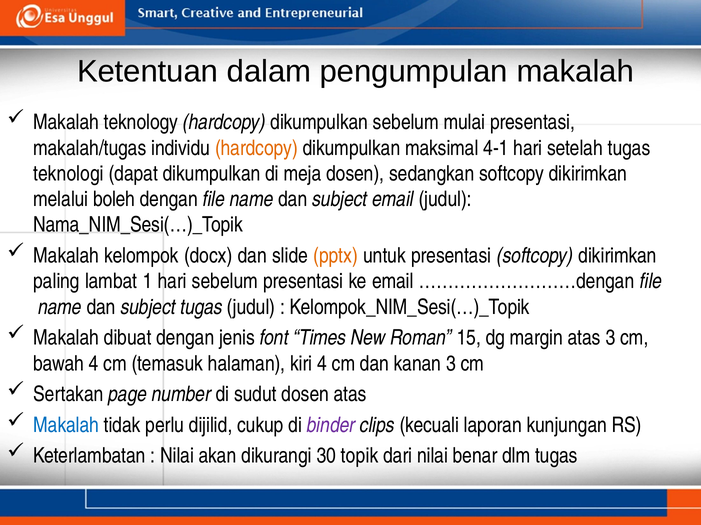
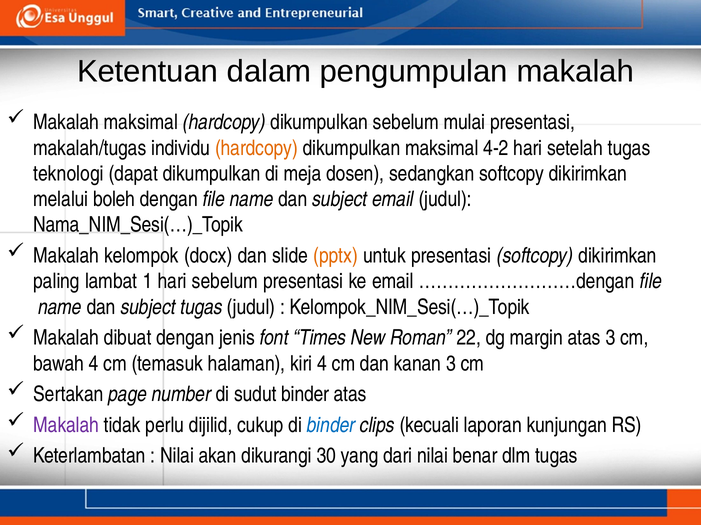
Makalah teknology: teknology -> maksimal (141, 122)
4-1: 4-1 -> 4-2 (496, 148)
15: 15 -> 22 (469, 338)
sudut dosen: dosen -> binder (305, 395)
Makalah colour: blue -> purple (66, 426)
binder colour: purple -> blue (331, 426)
topik: topik -> yang (360, 457)
